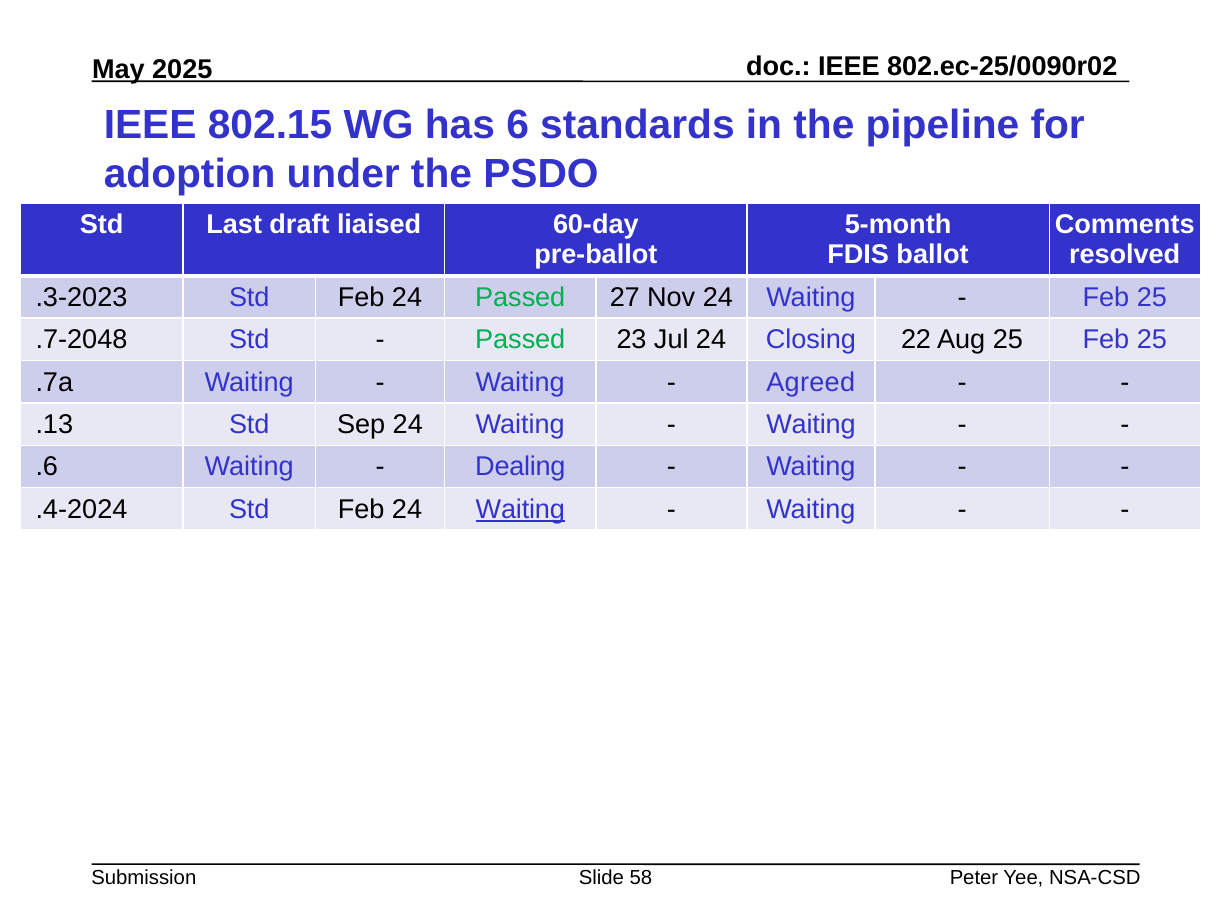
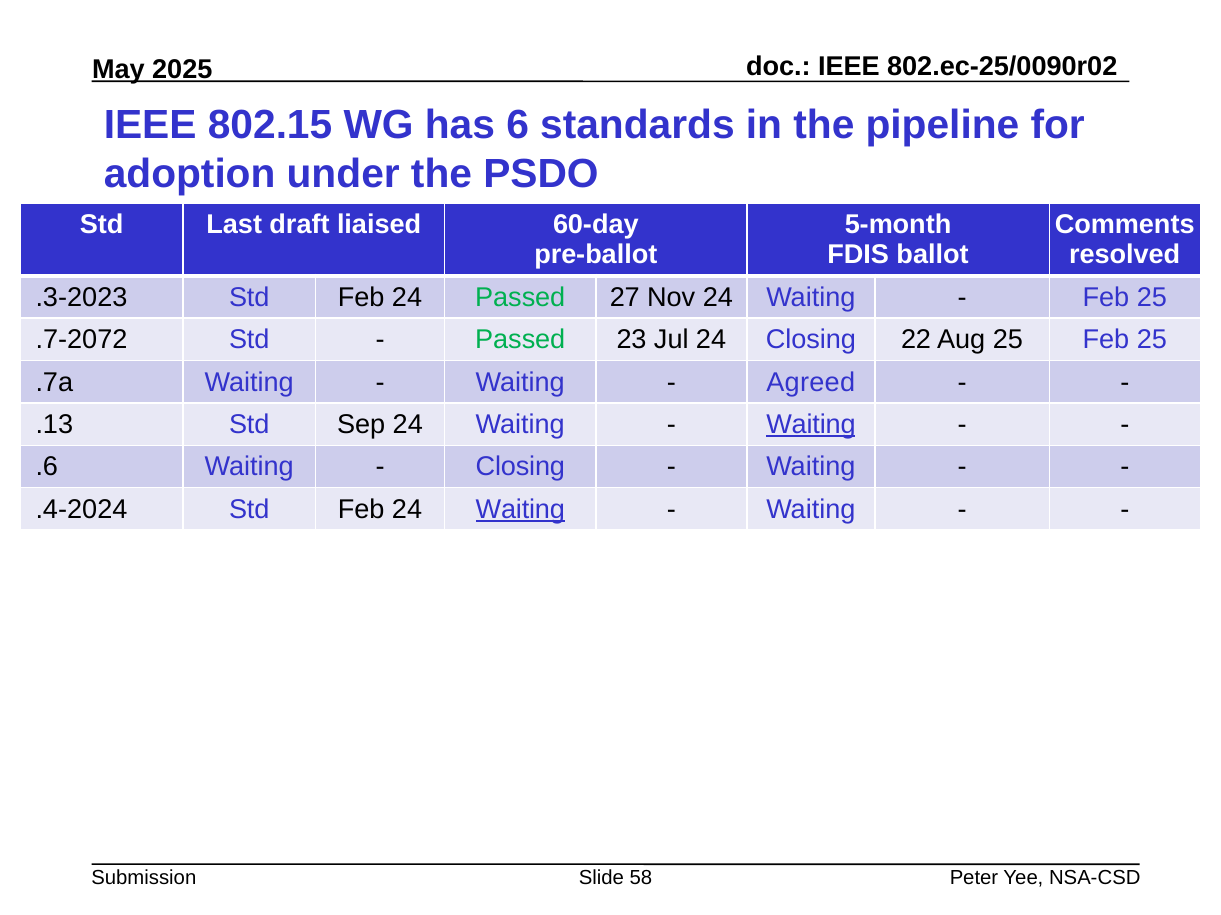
.7-2048: .7-2048 -> .7-2072 (82, 340)
Waiting underline: none -> present (811, 425)
Dealing: Dealing -> Closing (520, 467)
